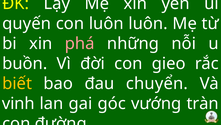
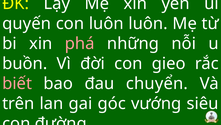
biết colour: yellow -> pink (17, 83)
vinh: vinh -> trên (18, 103)
tràn: tràn -> siêu (203, 103)
